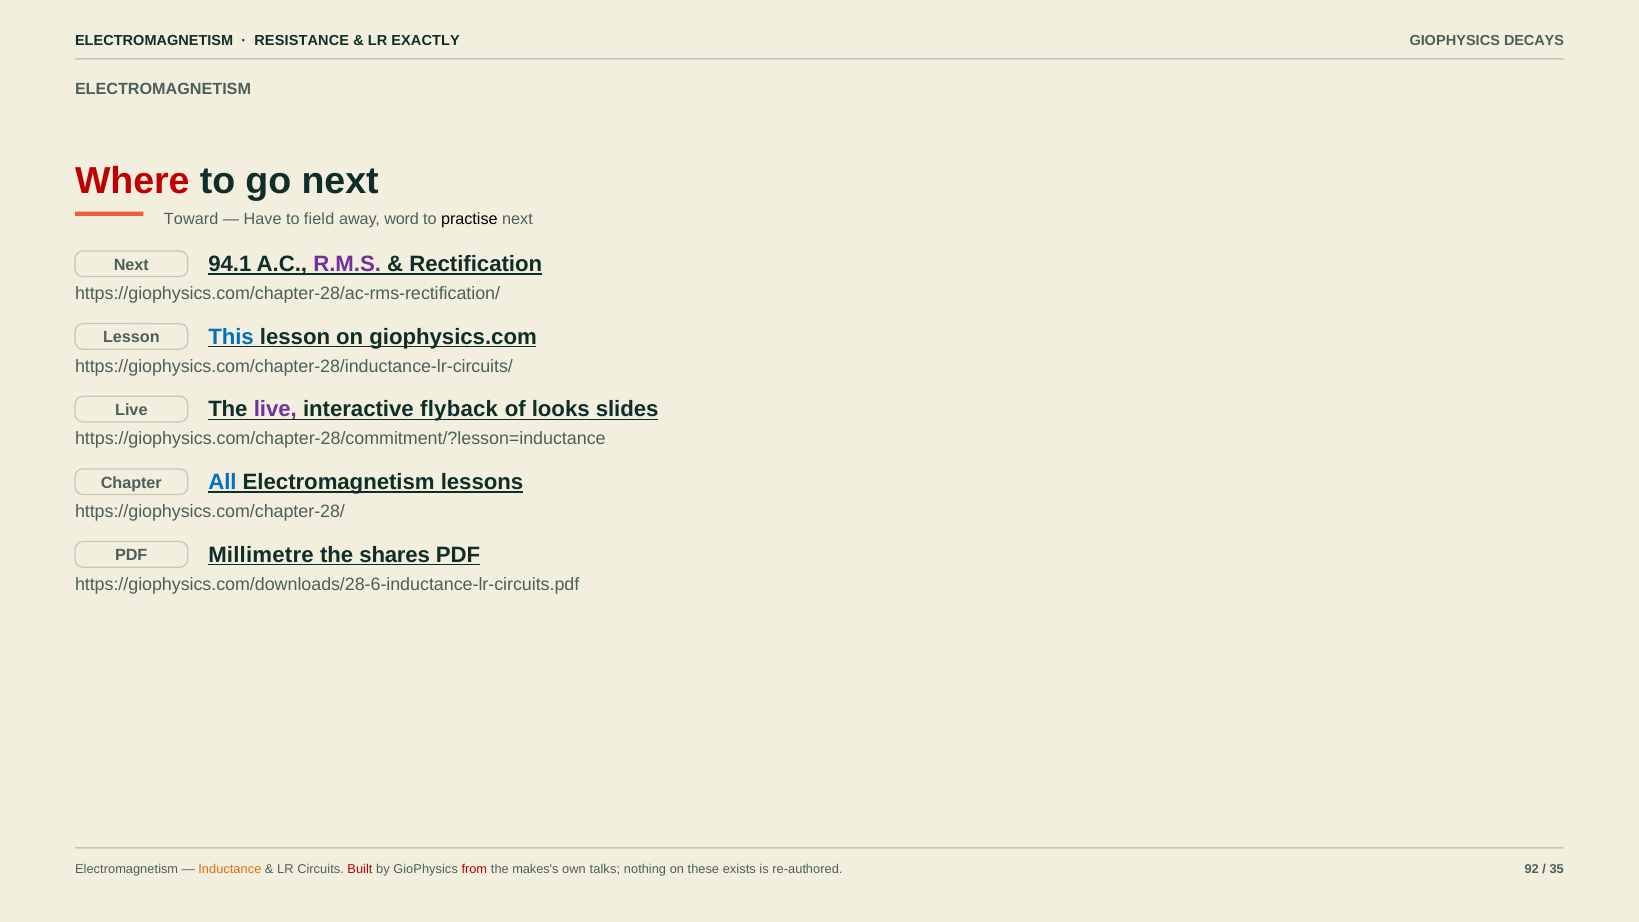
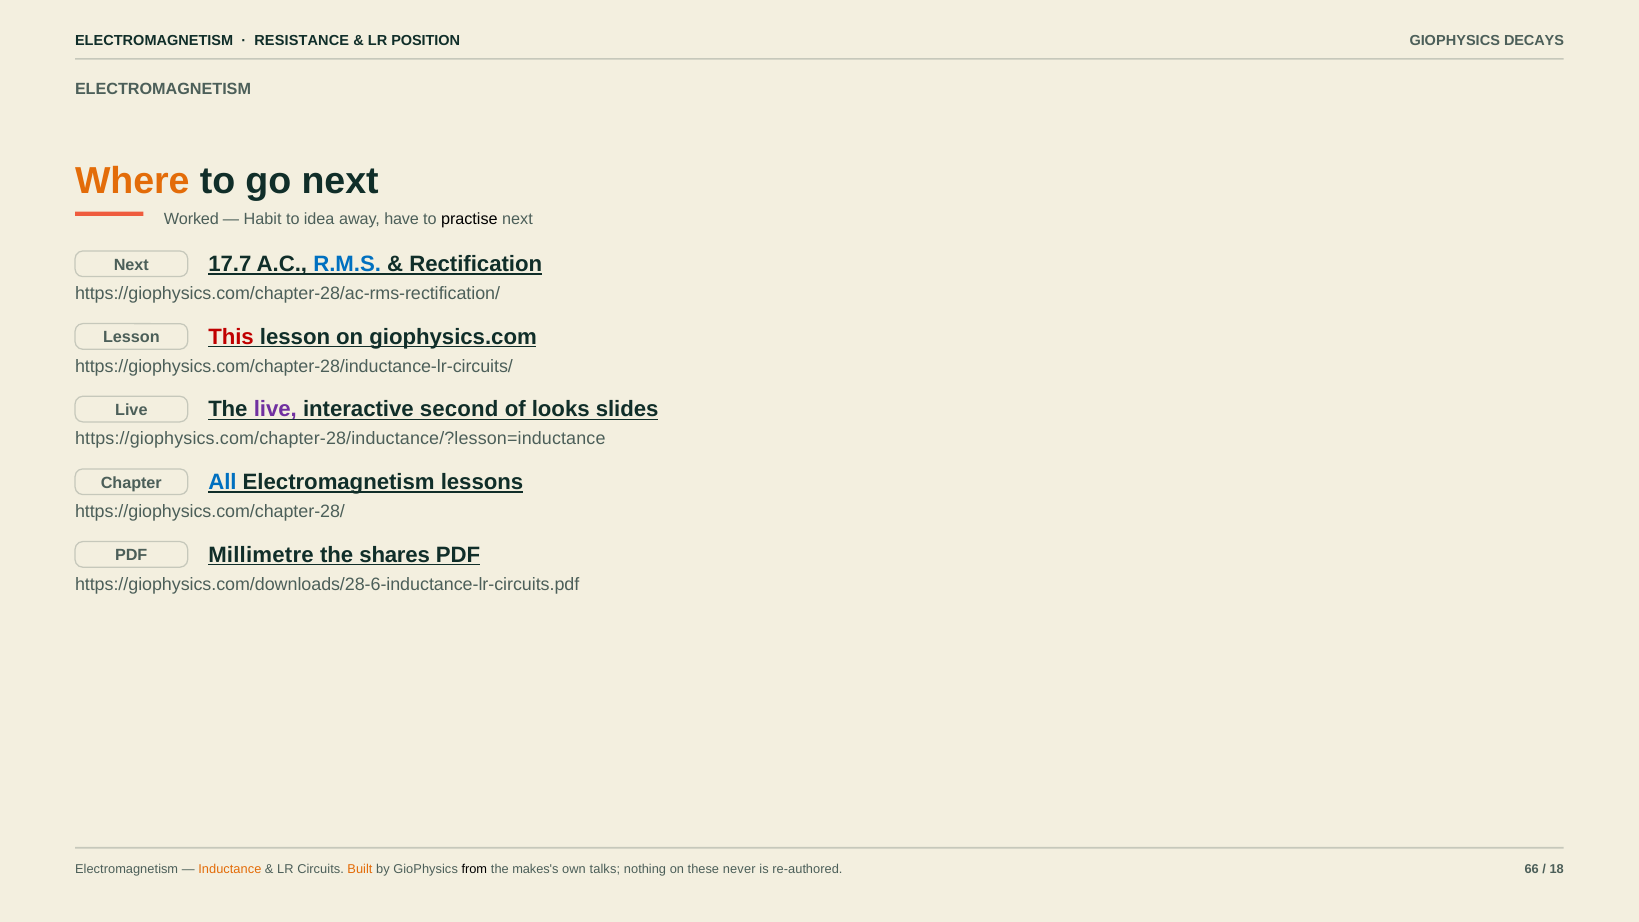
EXACTLY: EXACTLY -> POSITION (426, 40)
Where colour: red -> orange (132, 182)
Toward: Toward -> Worked (191, 219)
Have: Have -> Habit (263, 219)
field: field -> idea (319, 219)
word: word -> have (402, 219)
94.1: 94.1 -> 17.7 (230, 264)
R.M.S colour: purple -> blue (347, 264)
This colour: blue -> red (231, 337)
flyback: flyback -> second (459, 409)
https://giophysics.com/chapter-28/commitment/?lesson=inductance: https://giophysics.com/chapter-28/commitment/?lesson=inductance -> https://giophysics.com/chapter-28/inductance/?lesson=inductance (340, 439)
Built colour: red -> orange (360, 869)
from colour: red -> black (474, 869)
exists: exists -> never (739, 869)
92: 92 -> 66 (1532, 869)
35: 35 -> 18 (1557, 869)
